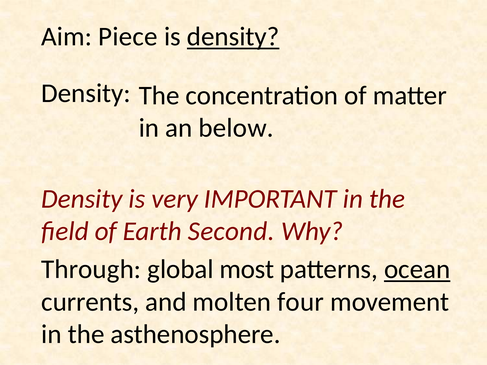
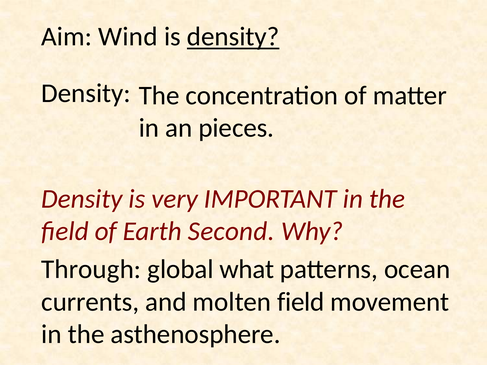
Piece: Piece -> Wind (128, 37)
below: below -> pieces (236, 128)
most: most -> what (247, 270)
ocean underline: present -> none (417, 270)
molten four: four -> field (301, 302)
